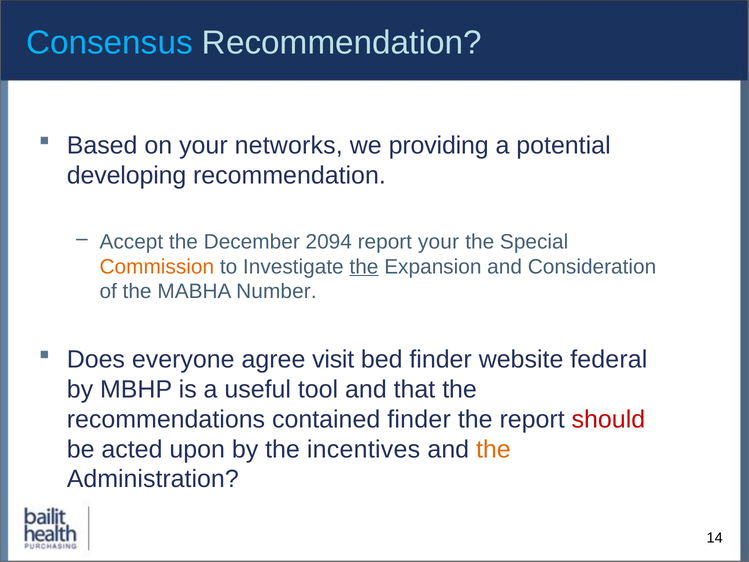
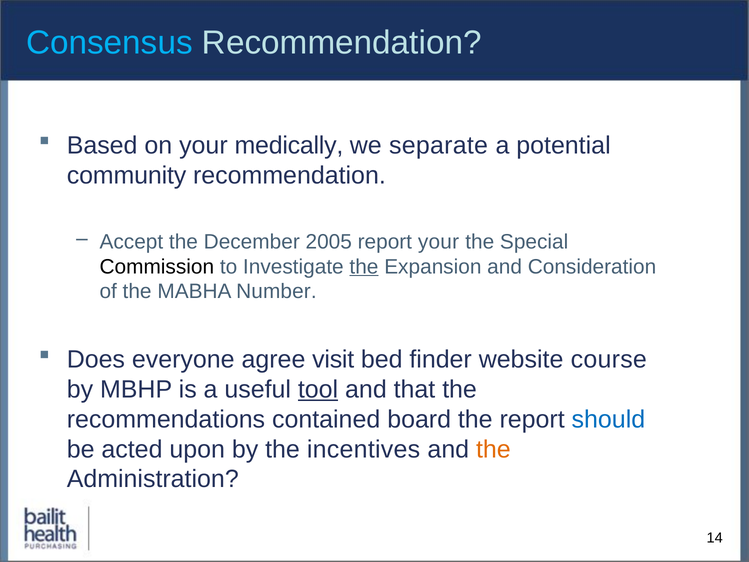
networks: networks -> medically (289, 145)
providing: providing -> separate (438, 145)
developing: developing -> community (127, 175)
2094: 2094 -> 2005 (329, 242)
Commission colour: orange -> black (157, 267)
federal: federal -> course (609, 359)
tool underline: none -> present (318, 389)
contained finder: finder -> board (419, 419)
should colour: red -> blue (608, 419)
